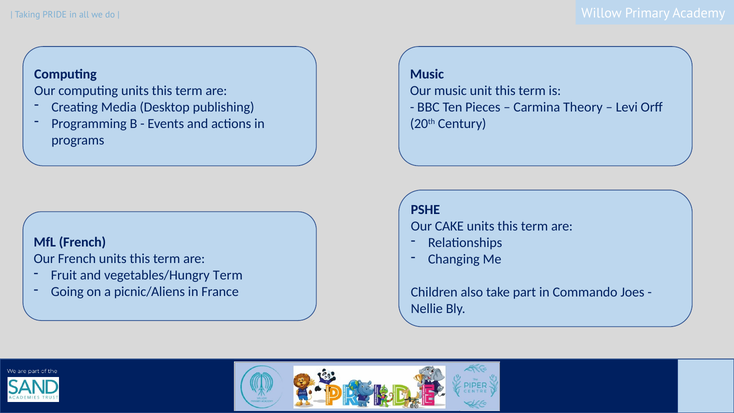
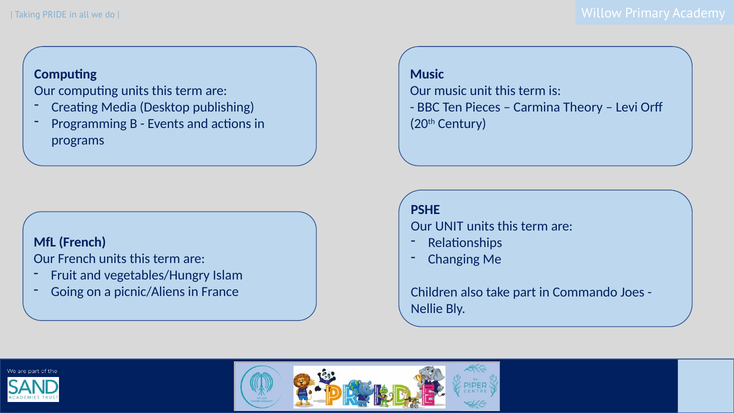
Our CAKE: CAKE -> UNIT (449, 226)
vegetables/Hungry Term: Term -> Islam (228, 275)
